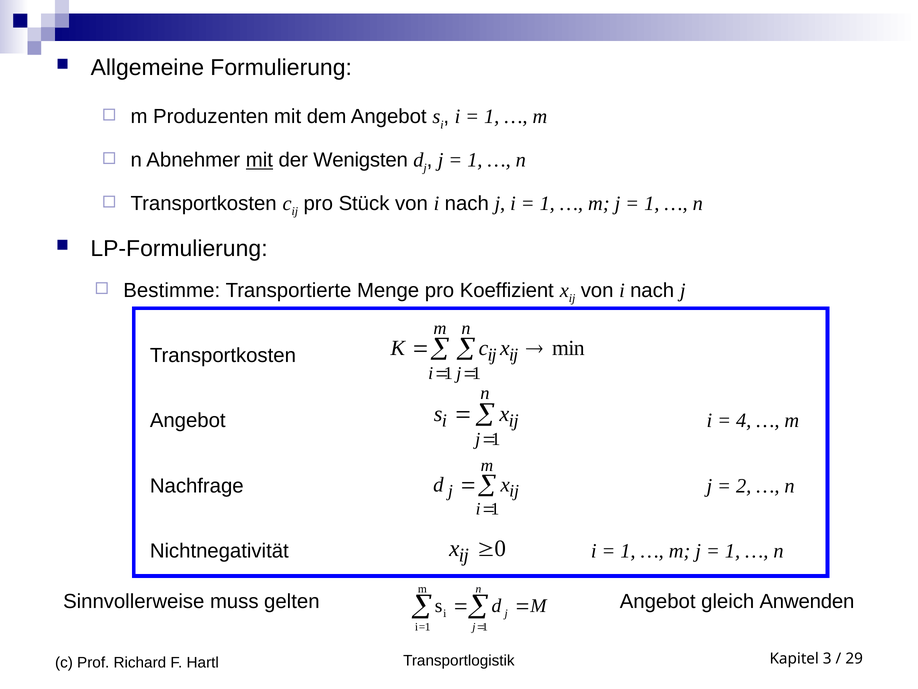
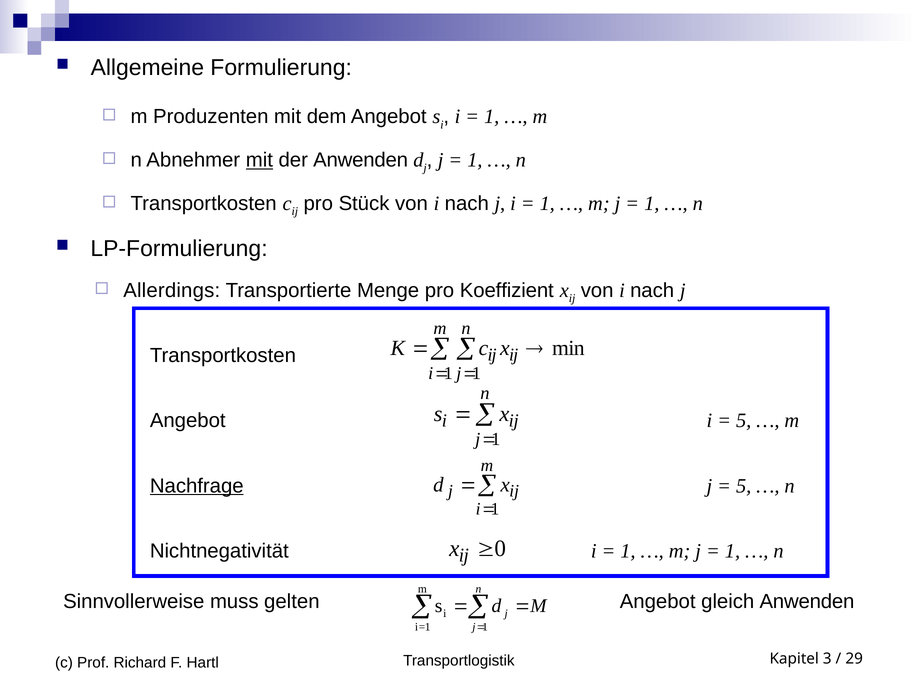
der Wenigsten: Wenigsten -> Anwenden (361, 160)
Bestimme: Bestimme -> Allerdings (172, 290)
4: 4 -> 5 (744, 420)
Nachfrage underline: none -> present (197, 485)
2: 2 -> 5 (744, 485)
